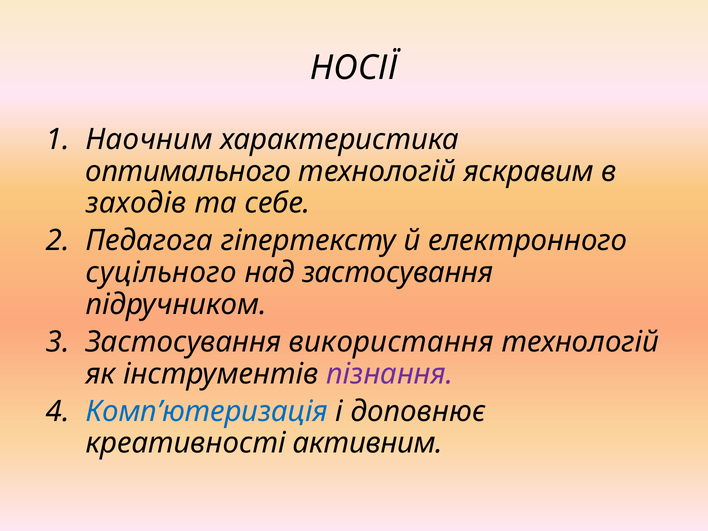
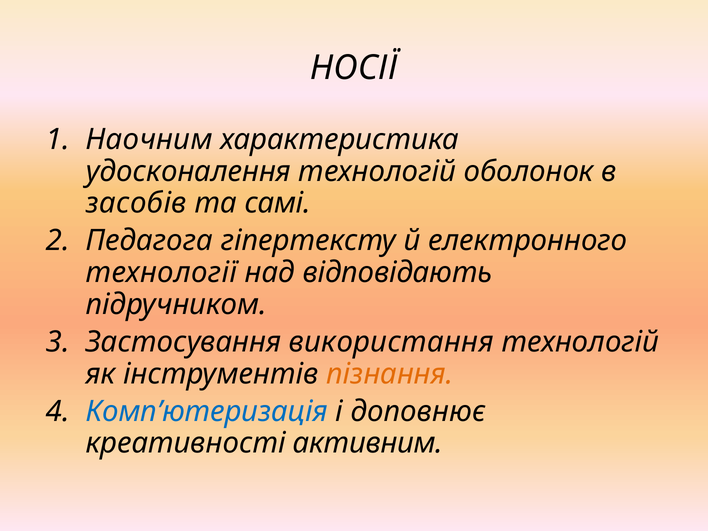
оптимального: оптимального -> удосконалення (188, 171)
яскравим: яскравим -> оболонок (529, 171)
заходів: заходів -> засобів (136, 203)
себе: себе -> самі (278, 203)
суцільного: суцільного -> технології (161, 273)
над застосування: застосування -> відповідають (398, 273)
пізнання colour: purple -> orange (390, 374)
